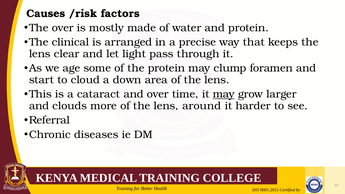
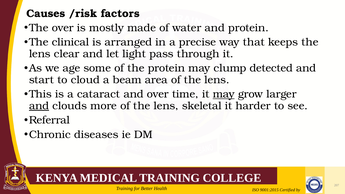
foramen: foramen -> detected (271, 68)
down: down -> beam (127, 80)
and underline: none -> present (39, 106)
around: around -> skeletal (202, 106)
